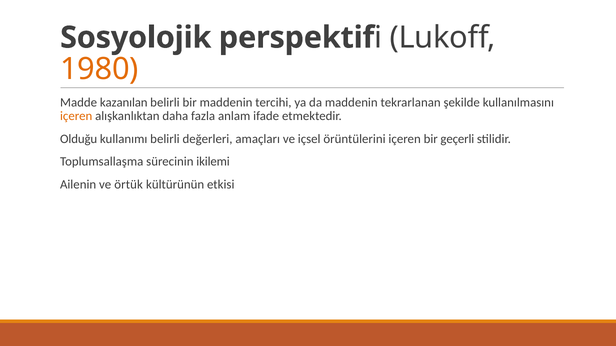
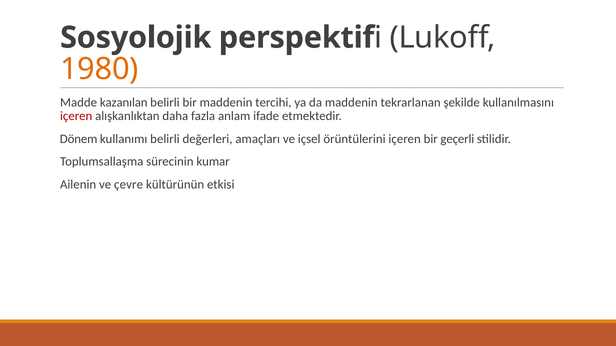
içeren colour: orange -> red (76, 116)
Olduğu: Olduğu -> Dönem (79, 139)
ikilemi: ikilemi -> kumar (213, 162)
örtük: örtük -> çevre (129, 185)
